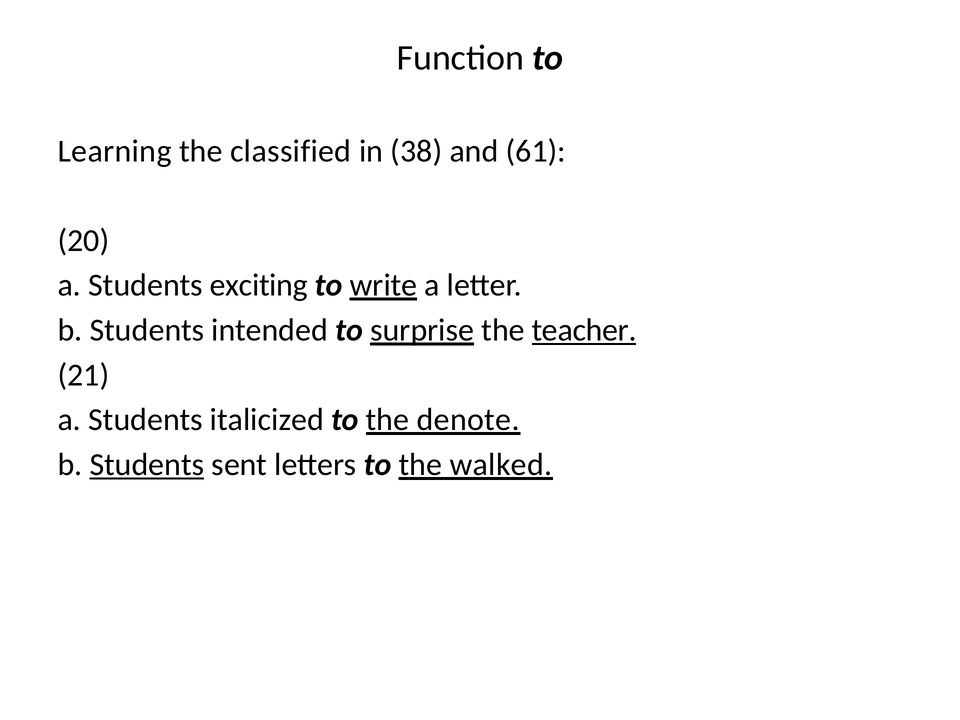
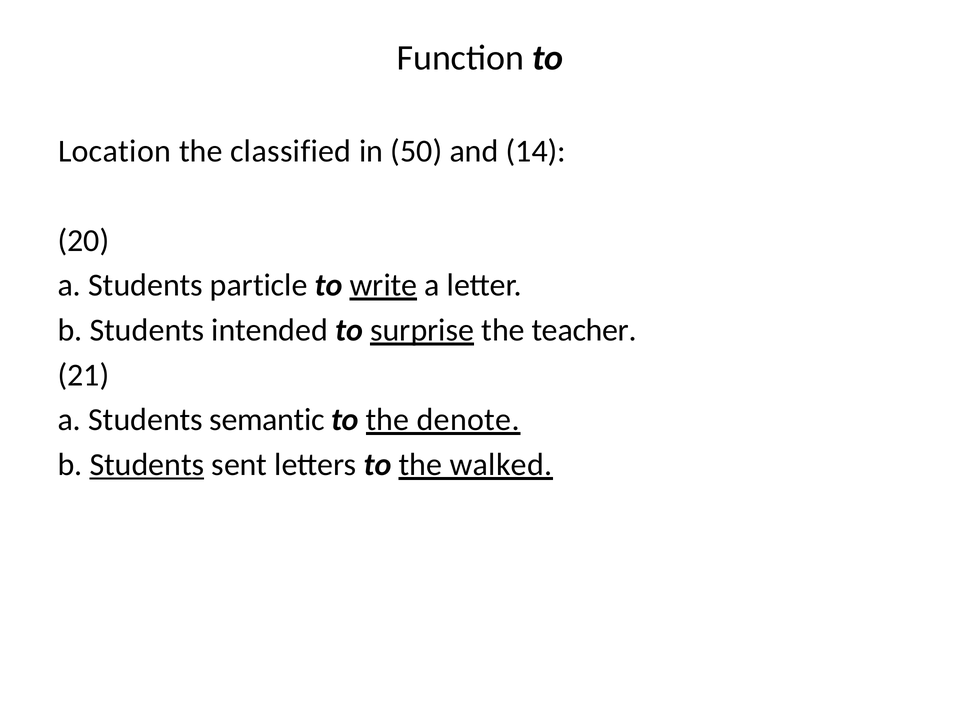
Learning: Learning -> Location (115, 151)
38: 38 -> 50 (416, 151)
61: 61 -> 14 (536, 151)
exciting: exciting -> particle (259, 285)
teacher underline: present -> none (584, 330)
italicized: italicized -> semantic (267, 420)
